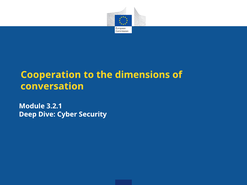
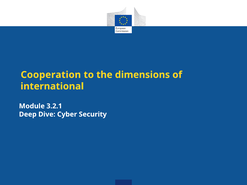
conversation: conversation -> international (52, 86)
